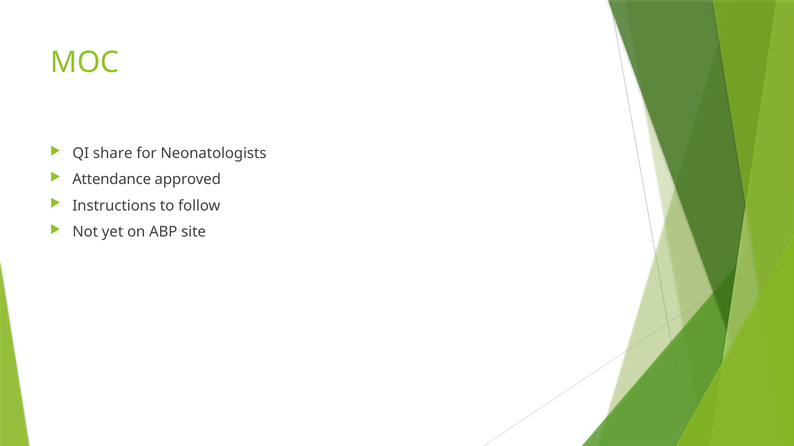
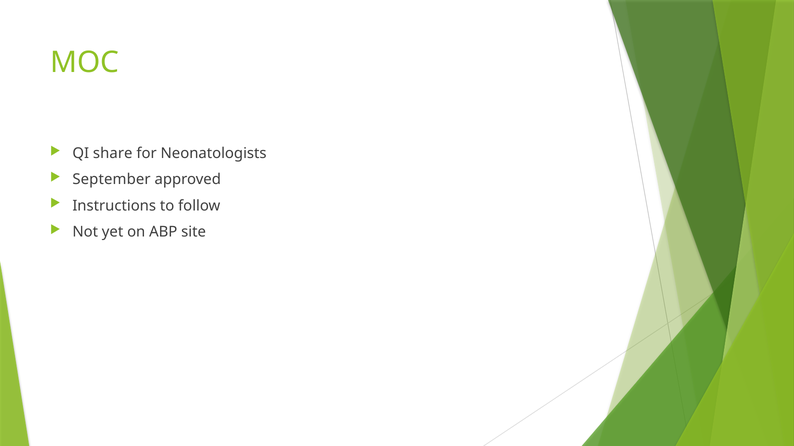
Attendance: Attendance -> September (111, 180)
